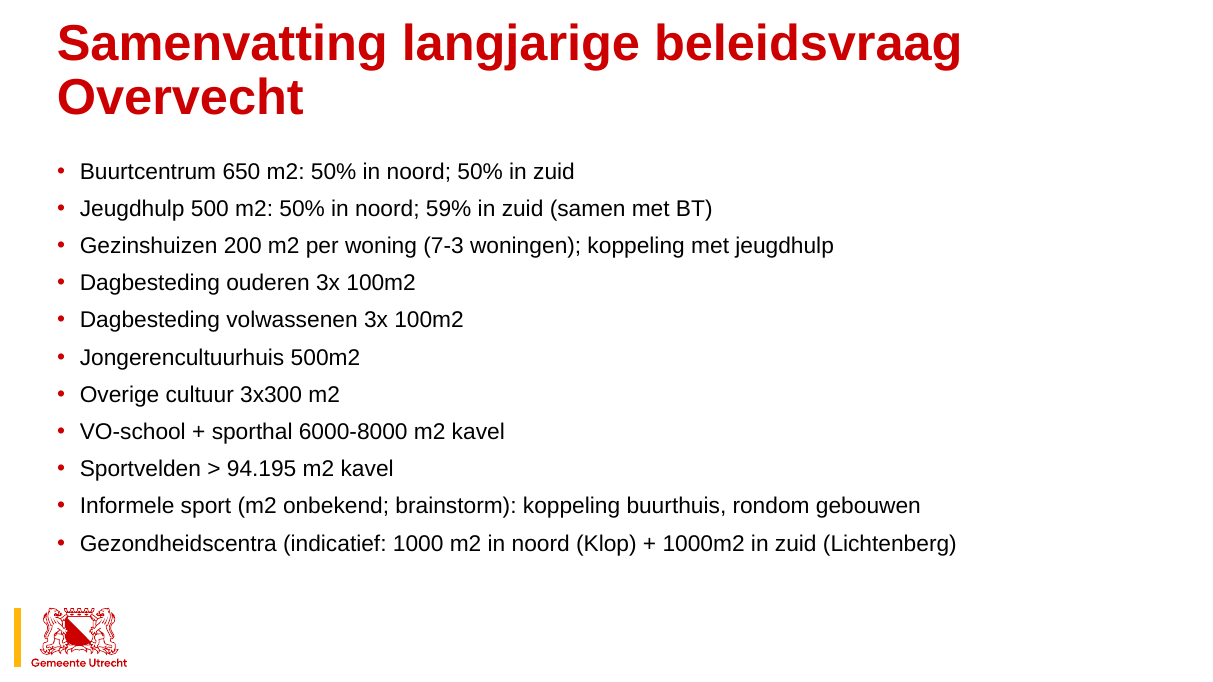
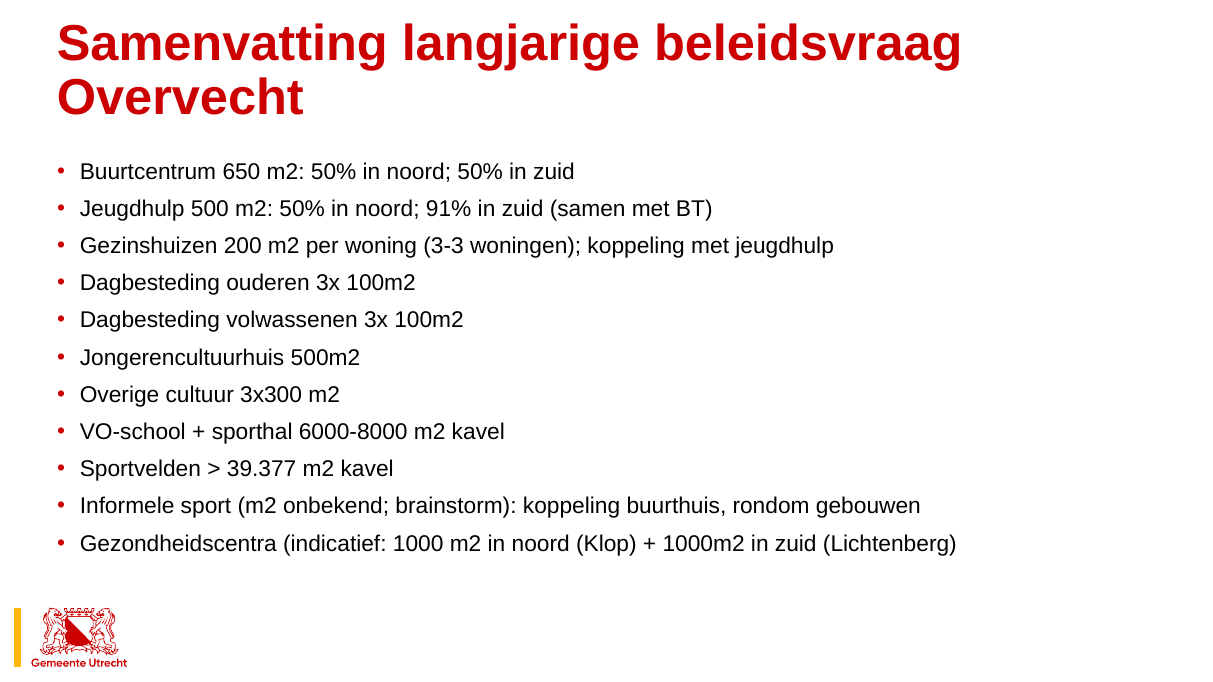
59%: 59% -> 91% (449, 209)
7-3: 7-3 -> 3-3 (444, 246)
94.195: 94.195 -> 39.377 (262, 469)
